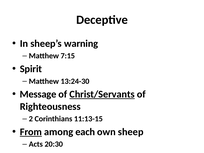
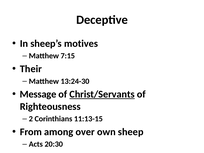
warning: warning -> motives (81, 44)
Spirit: Spirit -> Their (31, 69)
From underline: present -> none (31, 132)
each: each -> over (85, 132)
